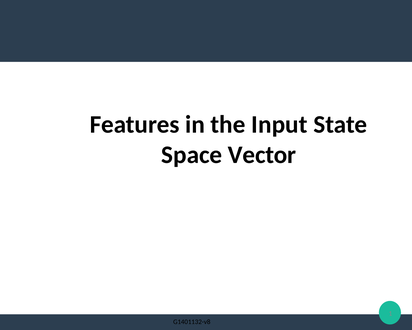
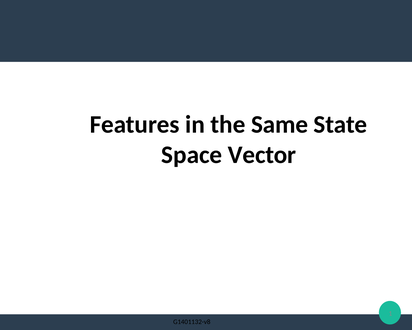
Input: Input -> Same (280, 124)
